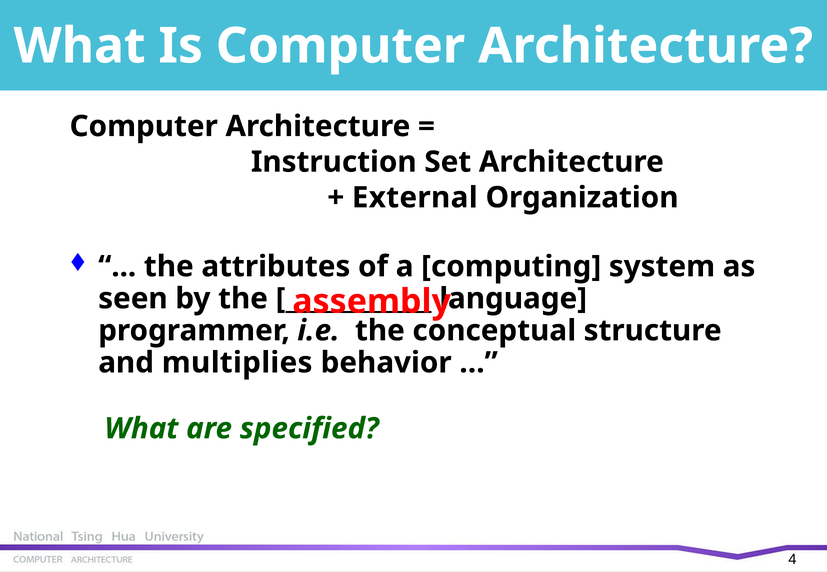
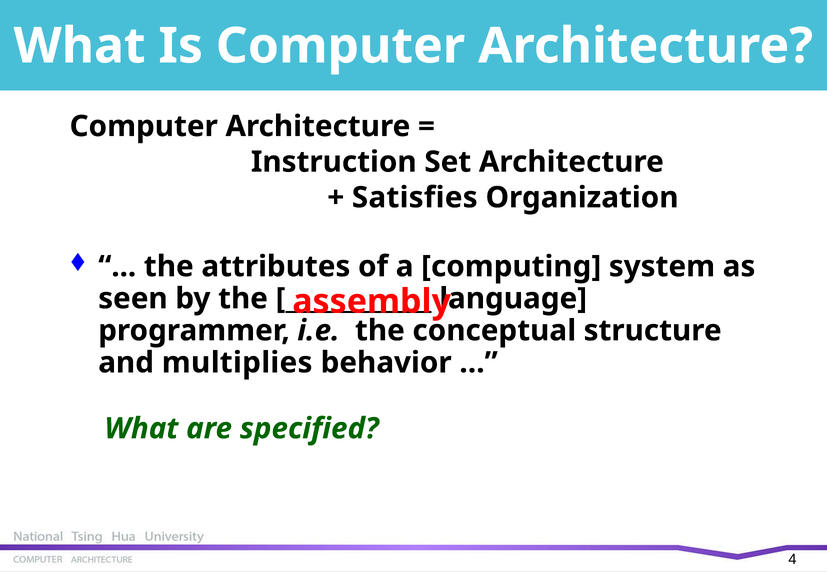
External: External -> Satisfies (415, 198)
